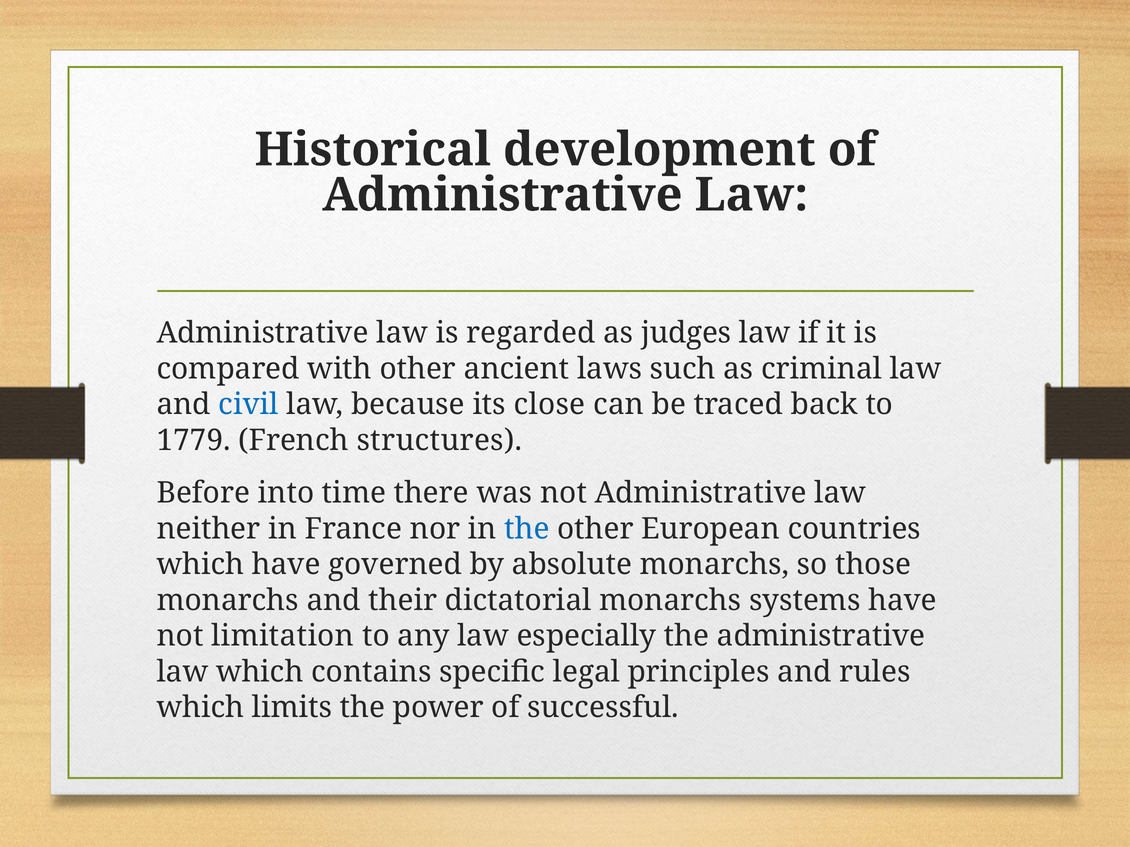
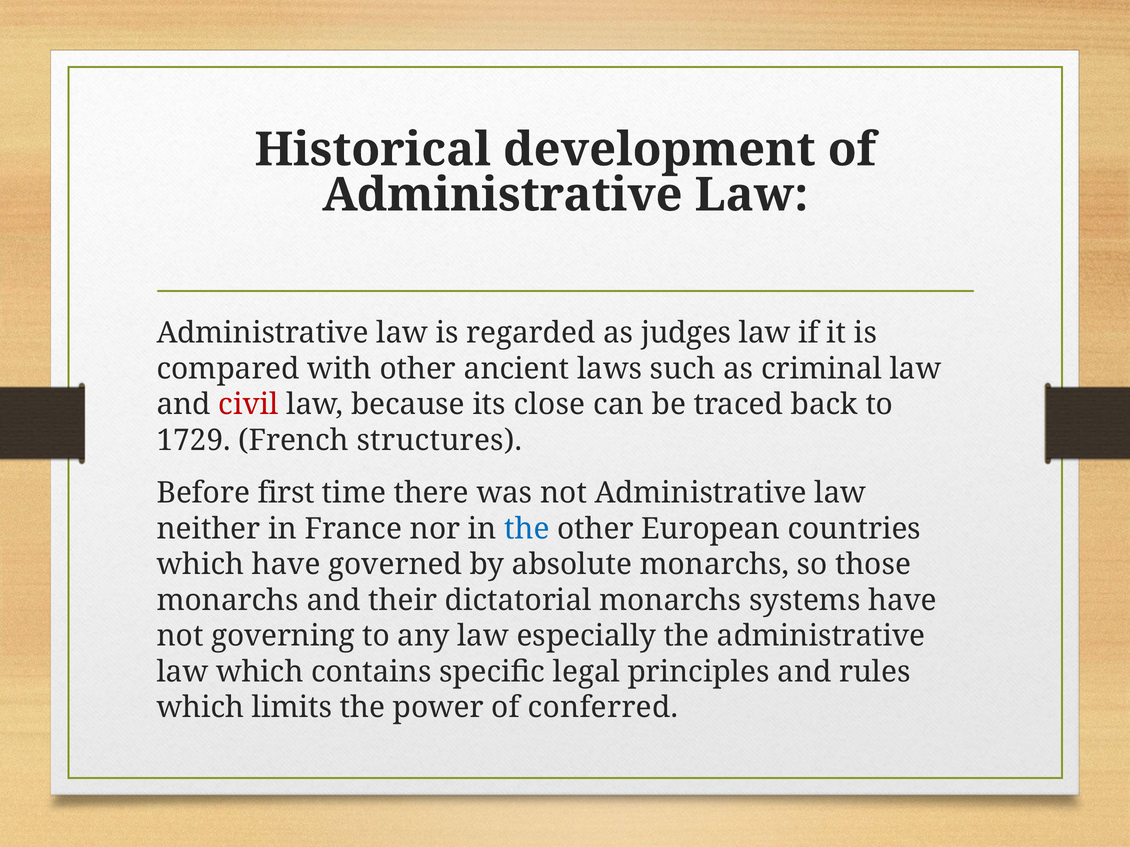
civil colour: blue -> red (249, 405)
1779: 1779 -> 1729 (194, 441)
into: into -> first (286, 493)
limitation: limitation -> governing (283, 636)
successful: successful -> conferred (603, 708)
